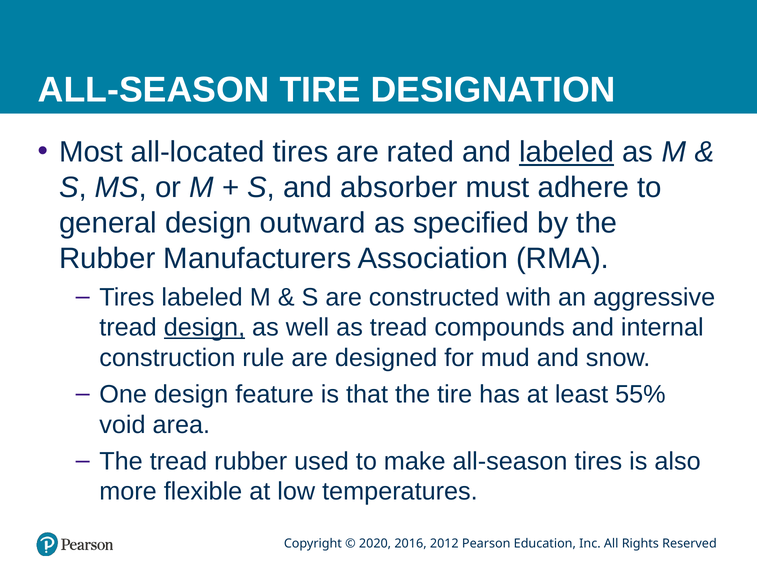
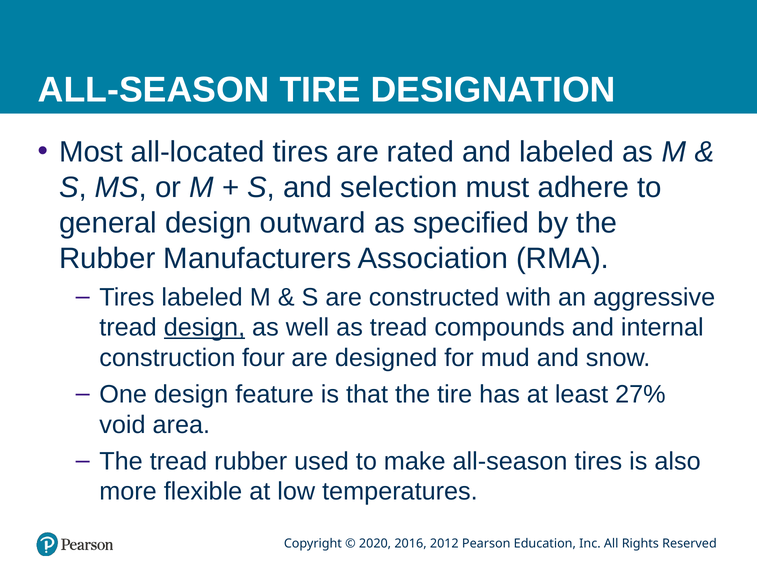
labeled underline: present -> none (567, 152)
absorber: absorber -> selection (399, 188)
rule: rule -> four (263, 358)
55%: 55% -> 27% (640, 394)
